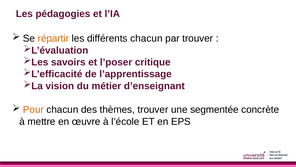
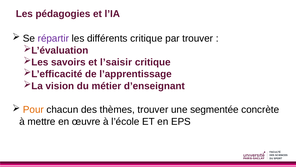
répartir colour: orange -> purple (53, 38)
différents chacun: chacun -> critique (146, 38)
l’poser: l’poser -> l’saisir (116, 62)
